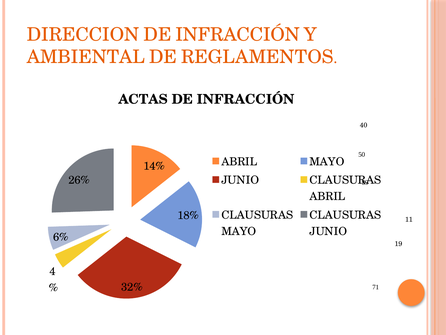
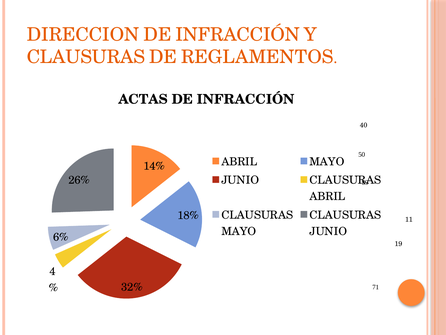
AMBIENTAL: AMBIENTAL -> CLAUSURAS (86, 57)
